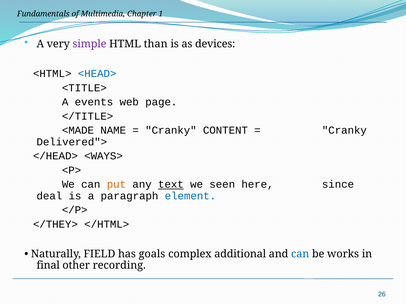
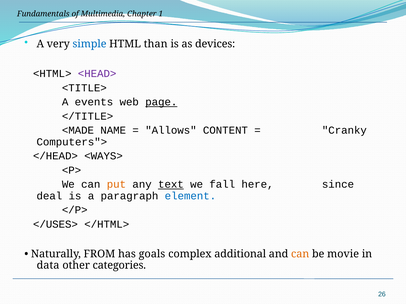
simple colour: purple -> blue (90, 44)
<HEAD> colour: blue -> purple (97, 74)
page underline: none -> present (161, 102)
Cranky: Cranky -> Allows (171, 131)
Delivered">: Delivered"> -> Computers"> (72, 142)
seen: seen -> fall (222, 185)
</THEY>: </THEY> -> </USES> (55, 225)
FIELD: FIELD -> FROM (99, 254)
can colour: blue -> orange (300, 254)
works: works -> movie (343, 254)
final: final -> data (48, 266)
recording: recording -> categories (119, 266)
